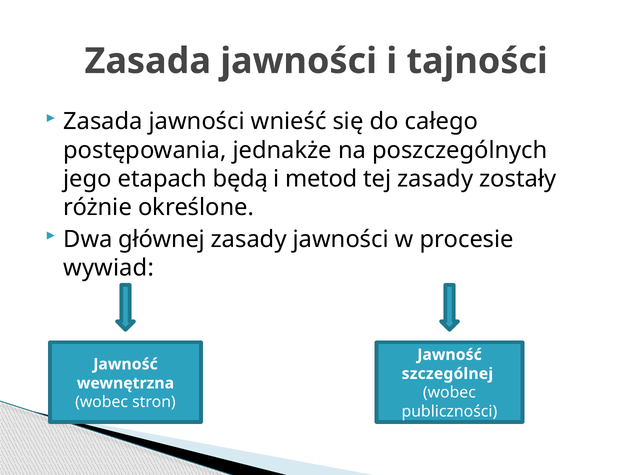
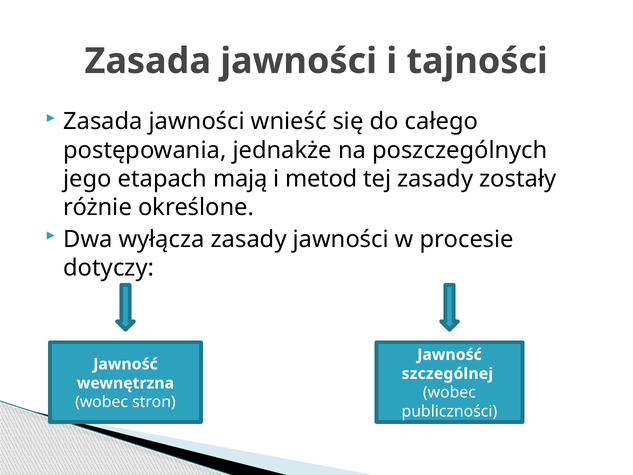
będą: będą -> mają (240, 179)
głównej: głównej -> wyłącza (162, 239)
wywiad: wywiad -> dotyczy (109, 268)
